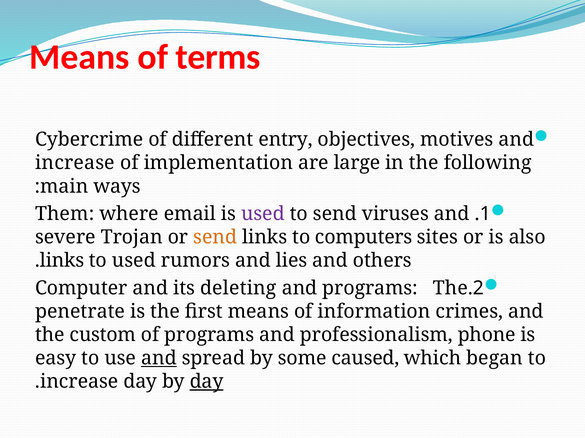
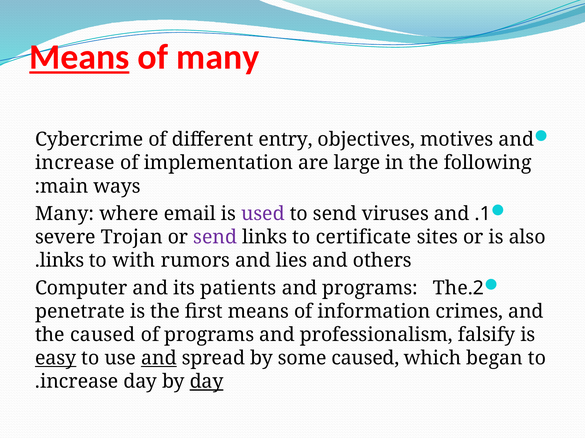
Means underline: none -> present (79, 57)
of terms: terms -> many (218, 57)
Them: Them -> Many (65, 214)
send colour: orange -> purple (215, 238)
computers: computers -> certificate (363, 238)
to used: used -> with (134, 261)
deleting: deleting -> patients (238, 289)
the custom: custom -> caused (103, 335)
phone: phone -> falsify (487, 335)
easy underline: none -> present (56, 359)
